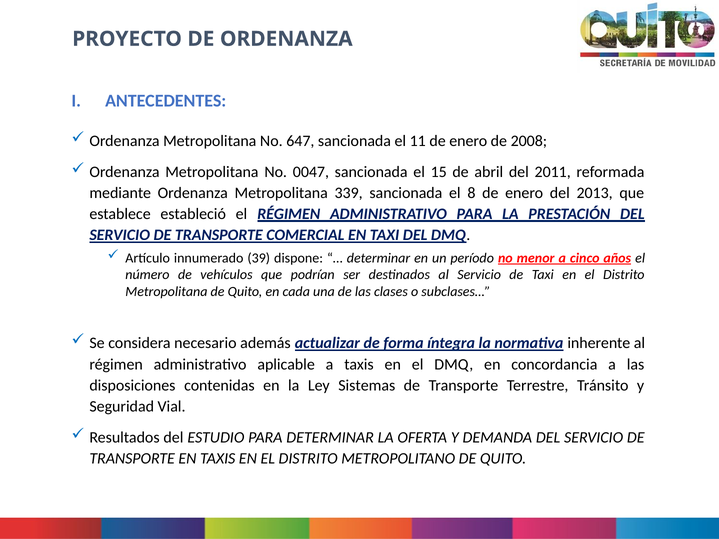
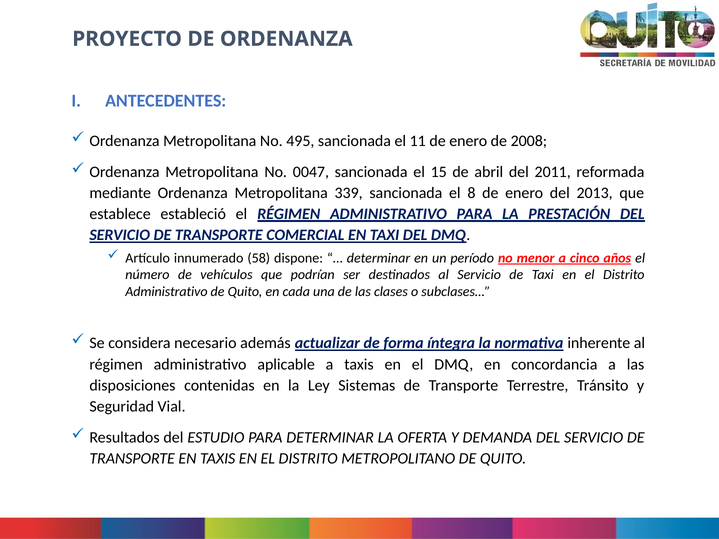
647: 647 -> 495 (300, 141)
39: 39 -> 58 (259, 258)
Metropolitana: Metropolitana -> Administrativo (166, 292)
